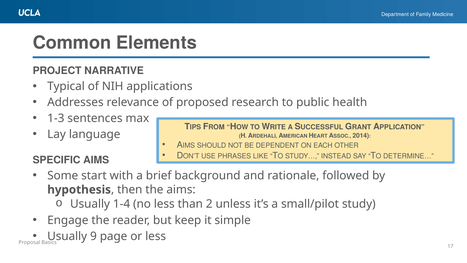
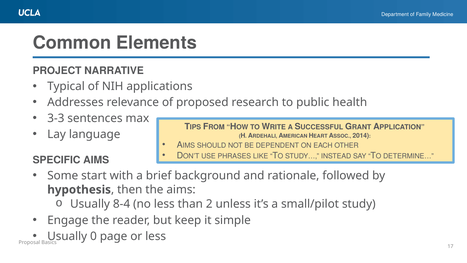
1-3: 1-3 -> 3-3 (56, 118)
1-4: 1-4 -> 8-4 (122, 204)
9: 9 -> 0 (93, 236)
